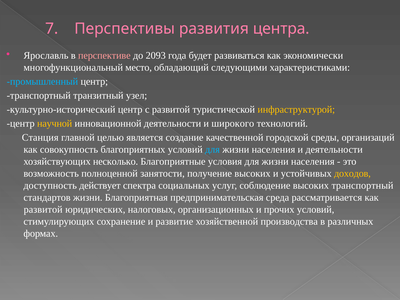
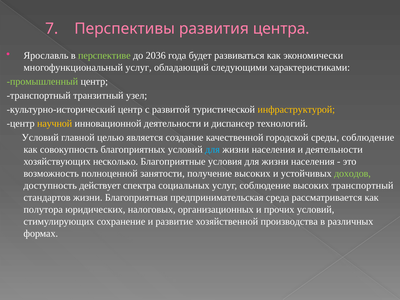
перспективе colour: pink -> light green (104, 56)
2093: 2093 -> 2036 (156, 56)
многофункциональный место: место -> услуг (139, 68)
промышленный colour: light blue -> light green (42, 82)
широкого: широкого -> диспансер (233, 124)
Станция: Станция -> Условий (40, 138)
среды организаций: организаций -> соблюдение (368, 138)
доходов colour: yellow -> light green (352, 174)
развитой: развитой -> полутора (43, 210)
